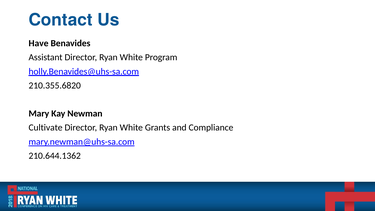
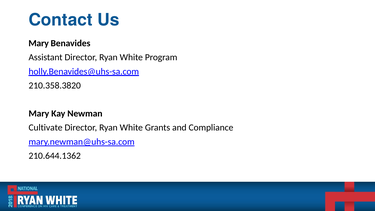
Have: Have -> Mary (39, 43)
210.355.6820: 210.355.6820 -> 210.358.3820 (55, 85)
